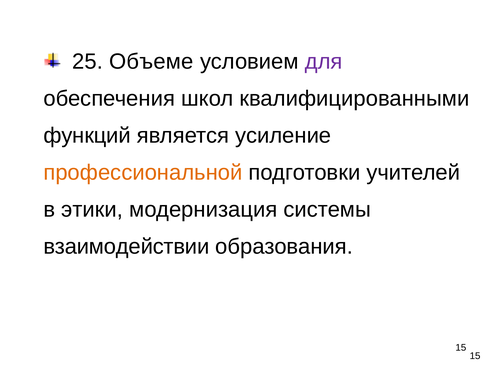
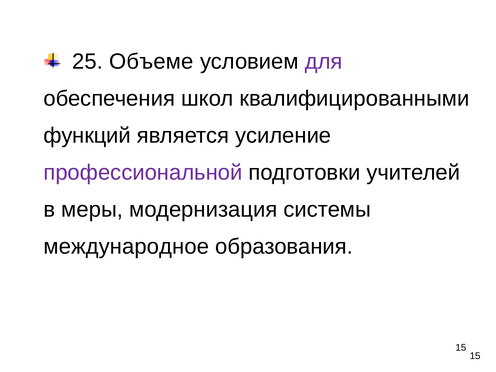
профессиональной colour: orange -> purple (143, 173)
этики: этики -> меры (92, 210)
взаимодействии: взаимодействии -> международное (126, 247)
